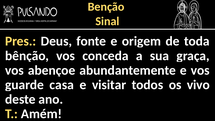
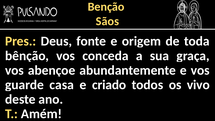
Sinal: Sinal -> Sãos (107, 21)
visitar: visitar -> criado (109, 85)
